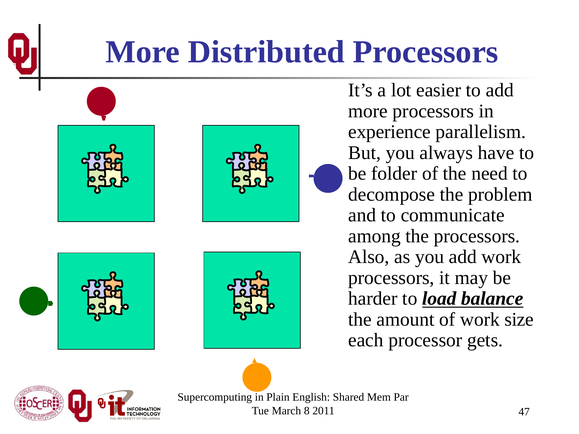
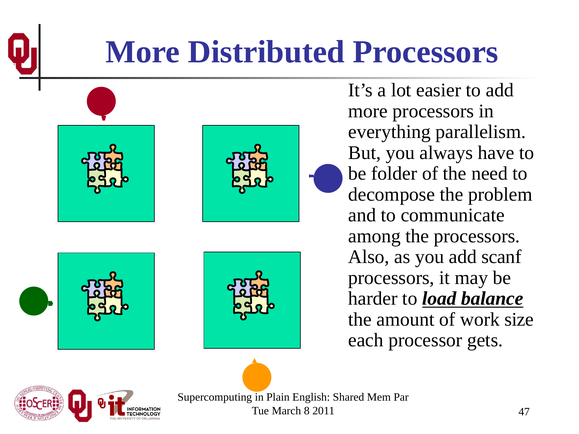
experience: experience -> everything (389, 132)
add work: work -> scanf (502, 257)
